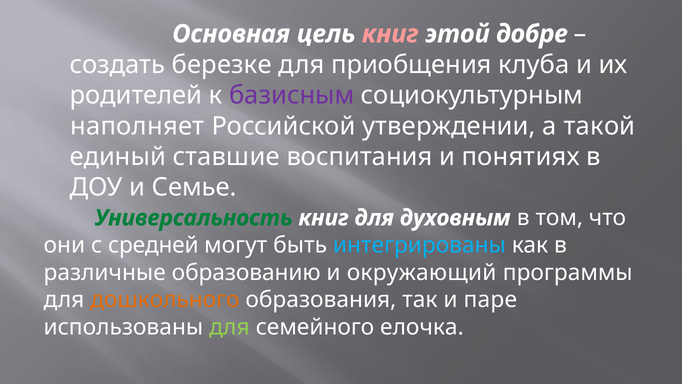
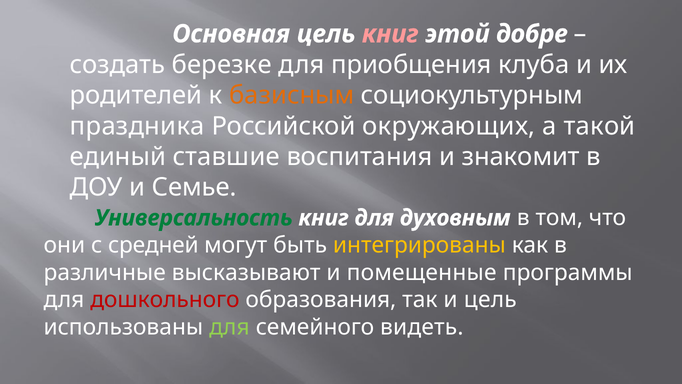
базисным colour: purple -> orange (292, 95)
наполняет: наполняет -> праздника (137, 126)
утверждении: утверждении -> окружающих (449, 126)
понятиях: понятиях -> знакомит (521, 157)
интегрированы colour: light blue -> yellow (419, 245)
образованию: образованию -> высказывают (246, 272)
окружающий: окружающий -> помещенные (422, 272)
дошкольного colour: orange -> red (165, 300)
и паре: паре -> цель (490, 300)
елочка: елочка -> видеть (422, 327)
